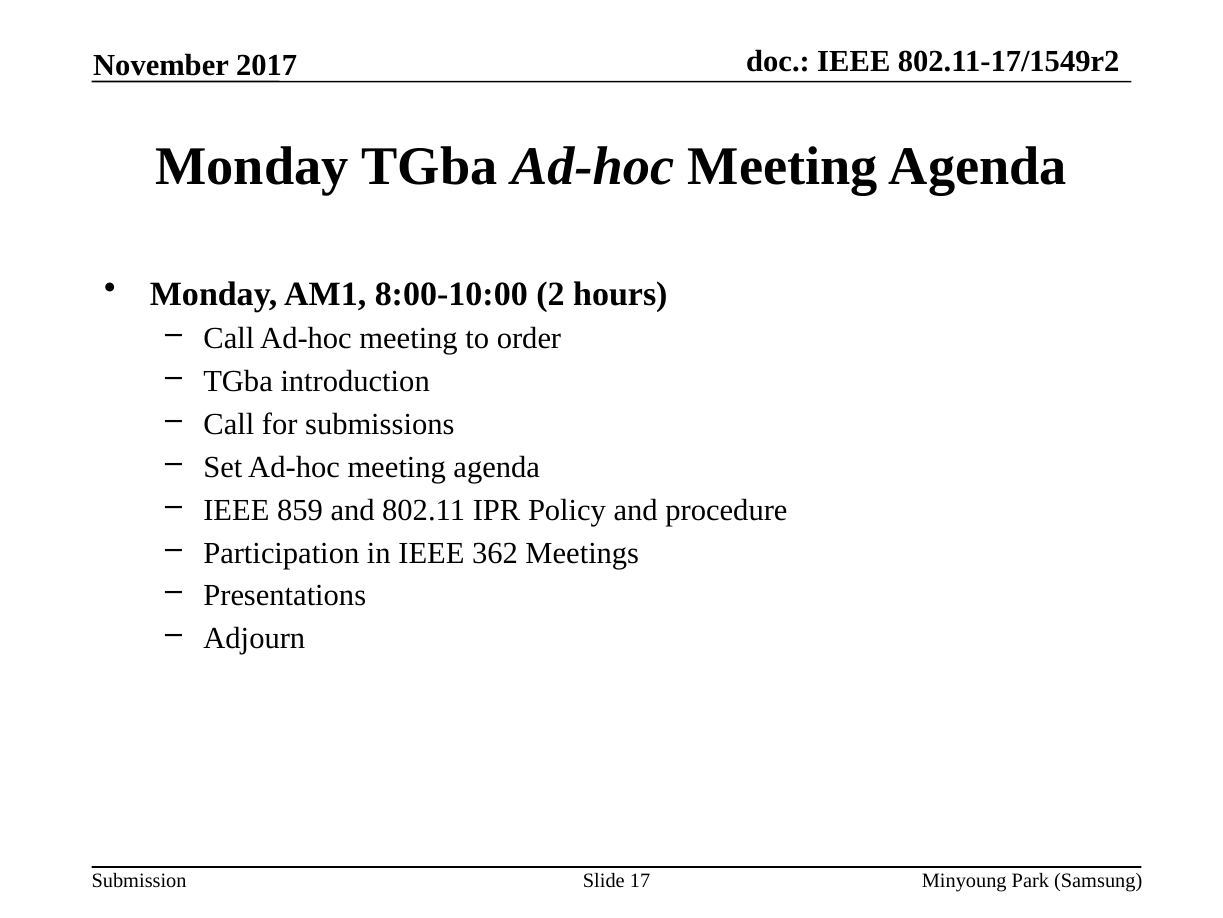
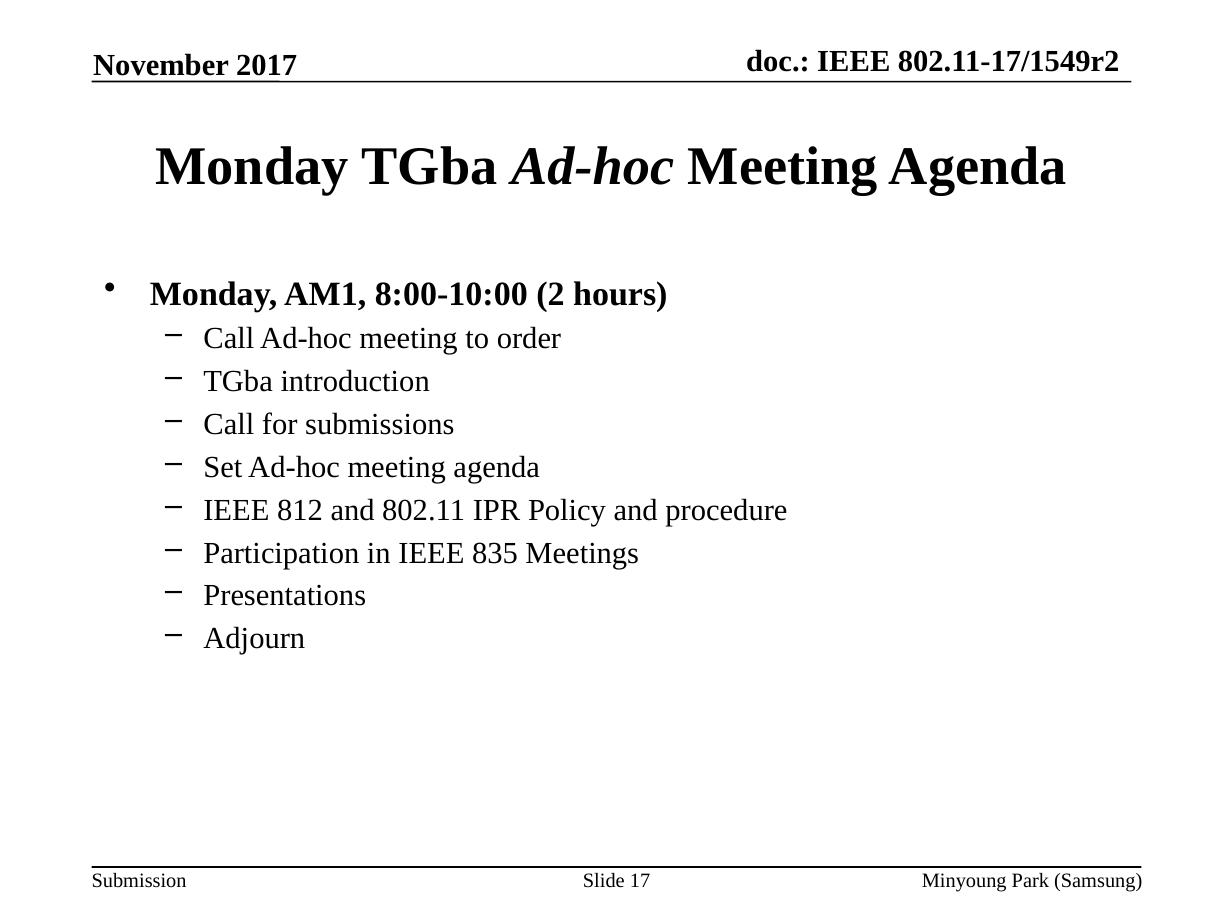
859: 859 -> 812 (300, 510)
362: 362 -> 835 (495, 553)
